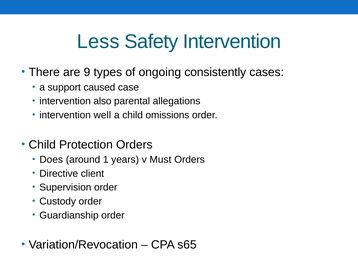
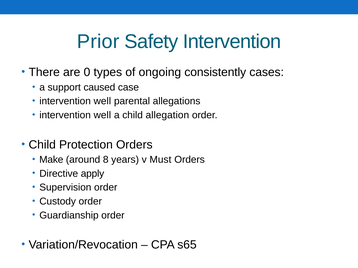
Less: Less -> Prior (98, 42)
9: 9 -> 0 (87, 72)
also: also -> well (102, 101)
omissions: omissions -> allegation (167, 115)
Does: Does -> Make (51, 160)
1: 1 -> 8 (106, 160)
client: client -> apply (93, 174)
